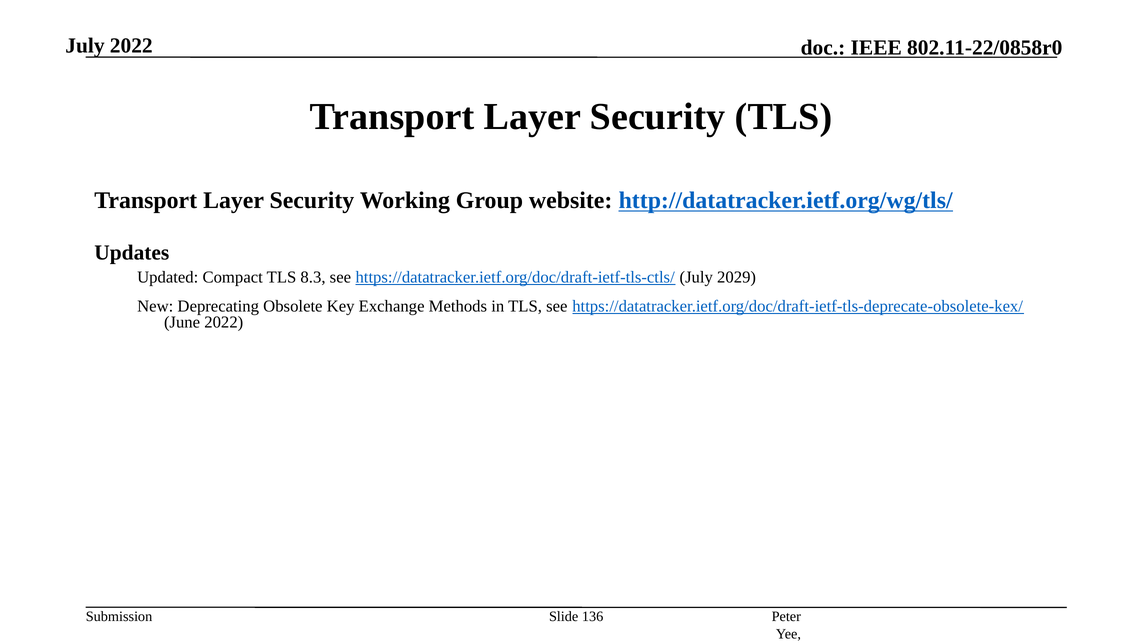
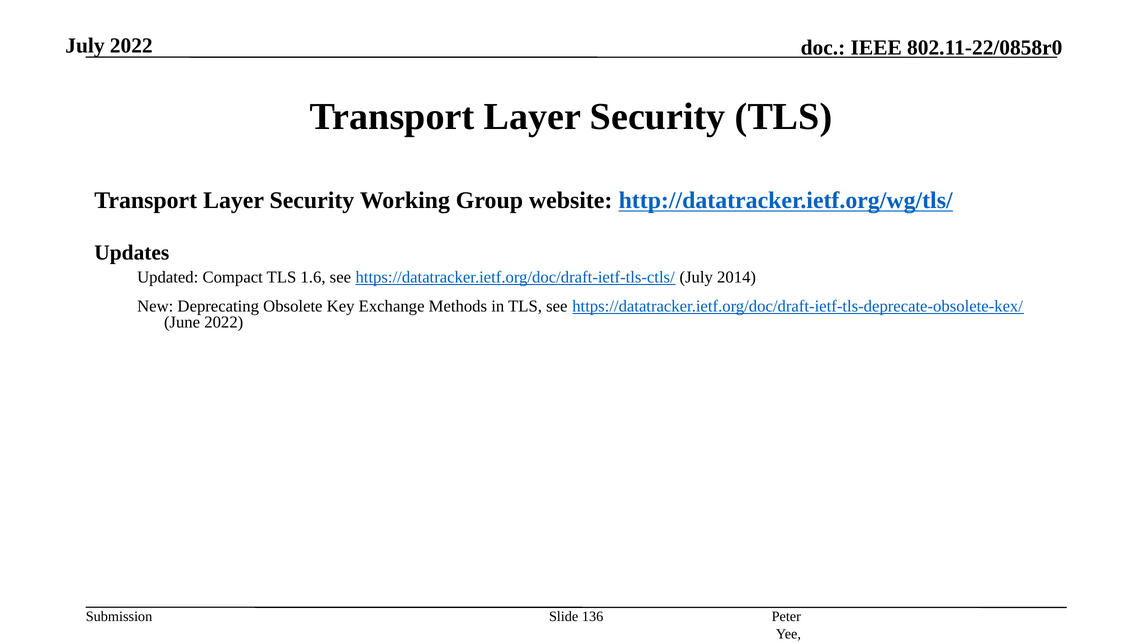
8.3: 8.3 -> 1.6 (313, 277)
2029: 2029 -> 2014 (737, 277)
